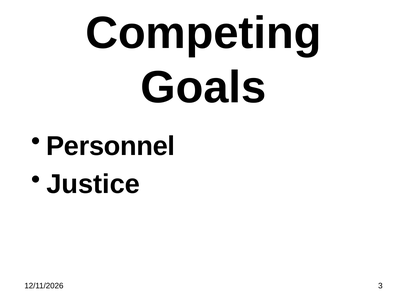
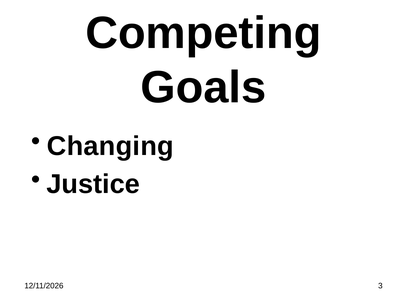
Personnel: Personnel -> Changing (110, 146)
